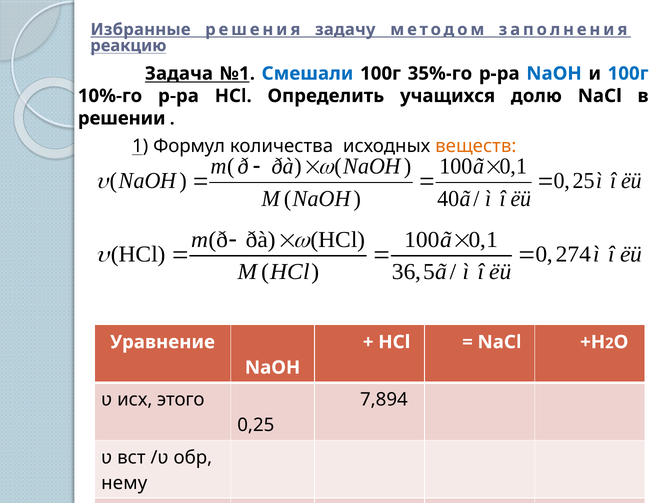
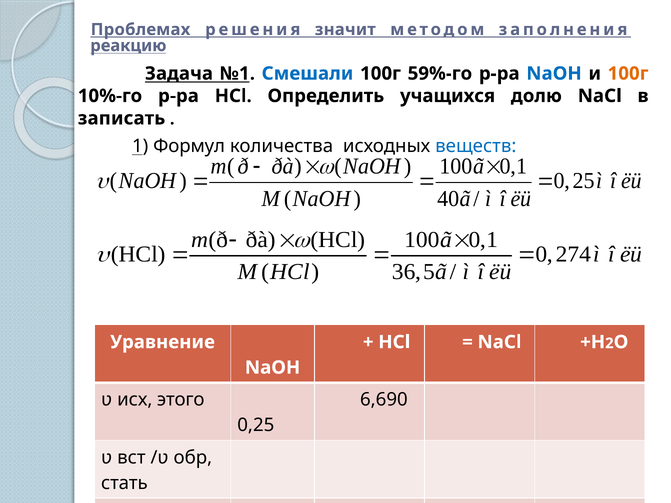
Избранные: Избранные -> Проблемах (141, 30)
задачу: задачу -> значит (345, 30)
35%-го: 35%-го -> 59%-го (440, 74)
100г colour: blue -> orange (628, 74)
решении: решении -> записать (122, 118)
веществ colour: orange -> blue (476, 146)
7,894: 7,894 -> 6,690 (384, 400)
нему: нему -> стать (124, 483)
